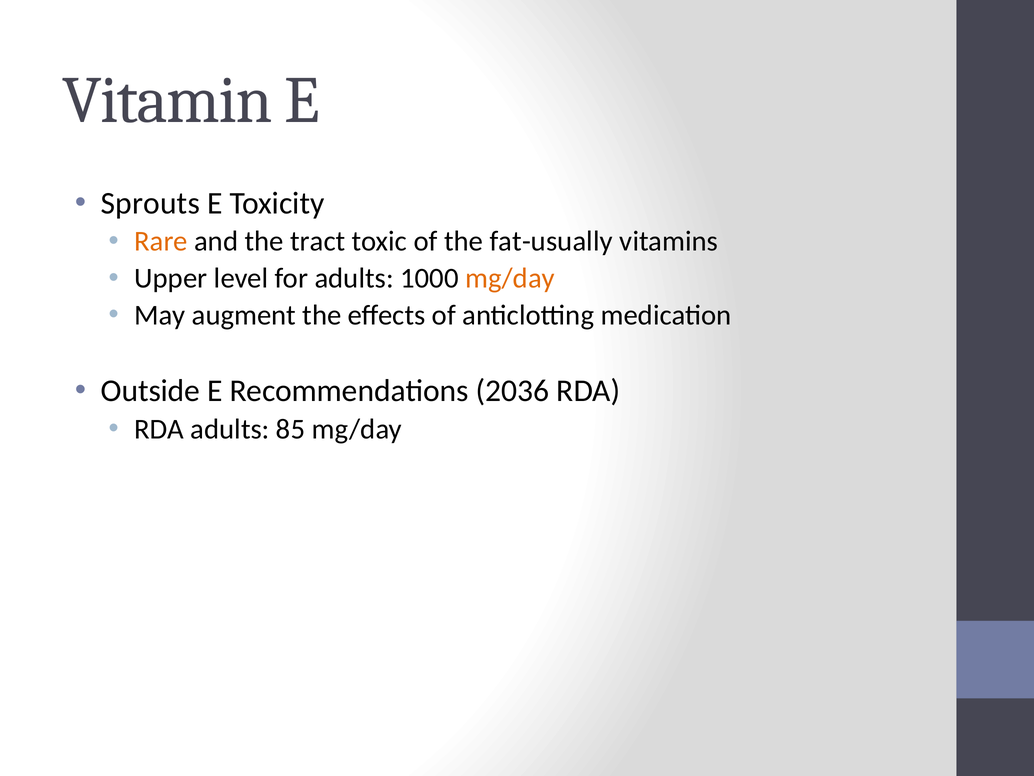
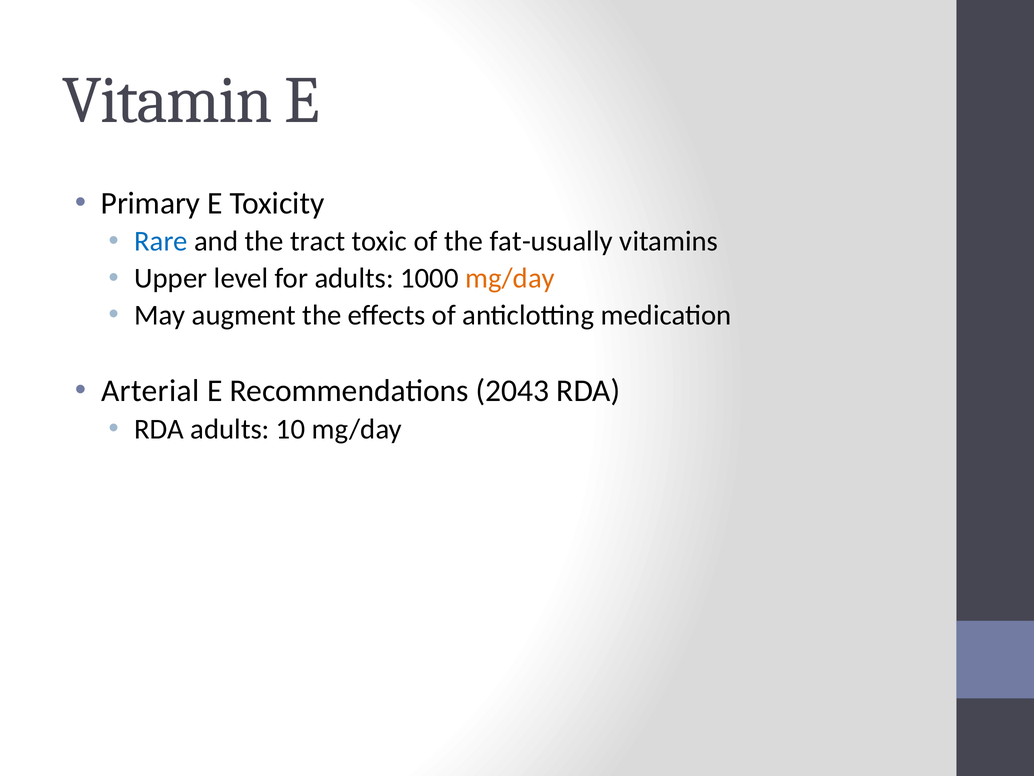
Sprouts: Sprouts -> Primary (151, 203)
Rare colour: orange -> blue (161, 241)
Outside: Outside -> Arterial (150, 390)
2036: 2036 -> 2043 (513, 390)
85: 85 -> 10 (291, 429)
